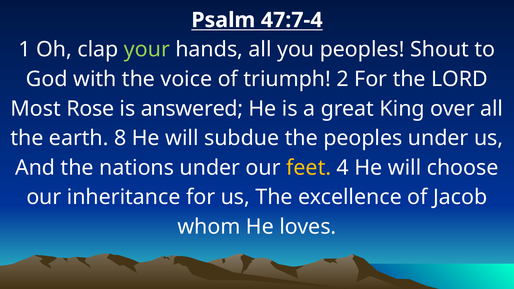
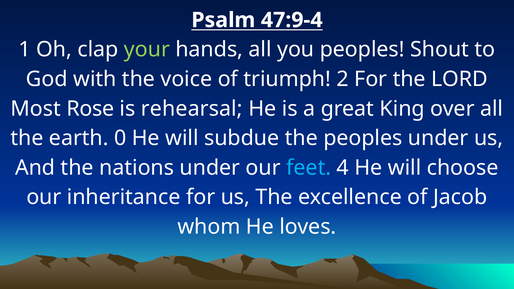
47:7-4: 47:7-4 -> 47:9-4 (292, 20)
answered: answered -> rehearsal (192, 109)
8: 8 -> 0 (120, 138)
feet colour: yellow -> light blue (309, 168)
